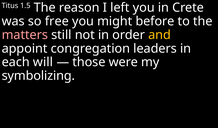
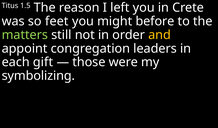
free: free -> feet (57, 21)
matters colour: pink -> light green (25, 35)
will: will -> gift (43, 62)
